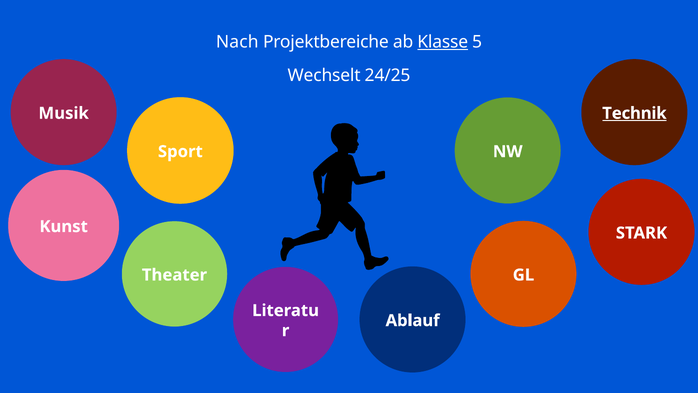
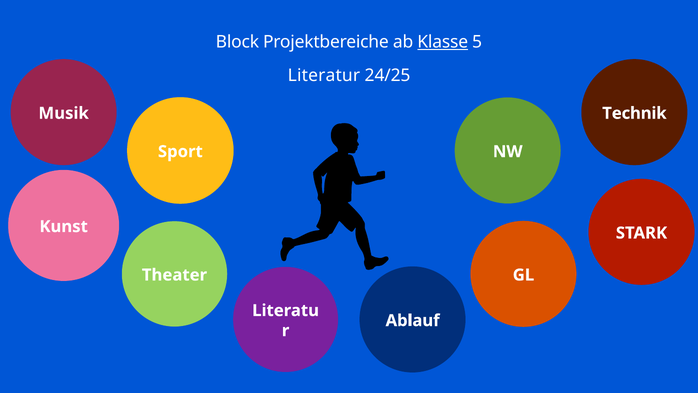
Nach: Nach -> Block (237, 42)
Wechselt: Wechselt -> Literatur (324, 76)
Technik underline: present -> none (634, 113)
